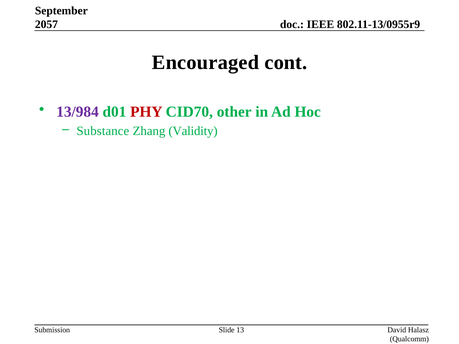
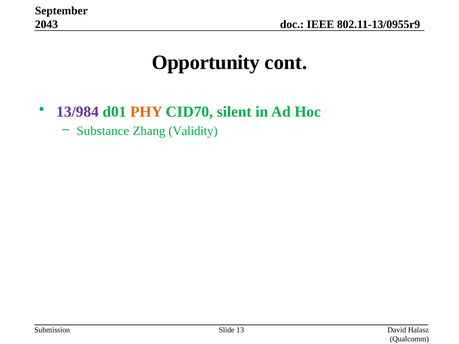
2057: 2057 -> 2043 (46, 24)
Encouraged: Encouraged -> Opportunity (206, 63)
PHY colour: red -> orange (146, 112)
other: other -> silent (234, 112)
